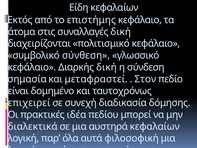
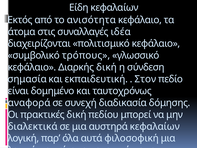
επιστήμης: επιστήμης -> ανισότητα (91, 20)
συναλλαγές δική: δική -> ιδέα (121, 32)
σύνθεση: σύνθεση -> τρόπους (86, 55)
μεταφραστεί: μεταφραστεί -> εκπαιδευτική (96, 79)
επιχειρεί: επιχειρεί -> αναφορά (29, 103)
πρακτικές ιδέα: ιδέα -> δική (77, 114)
